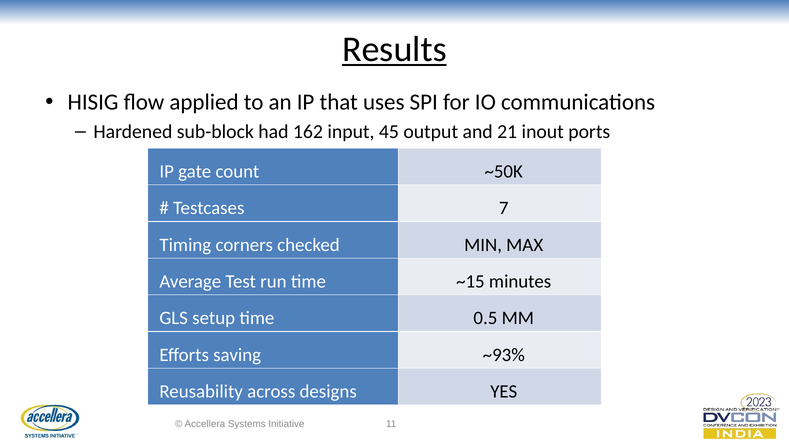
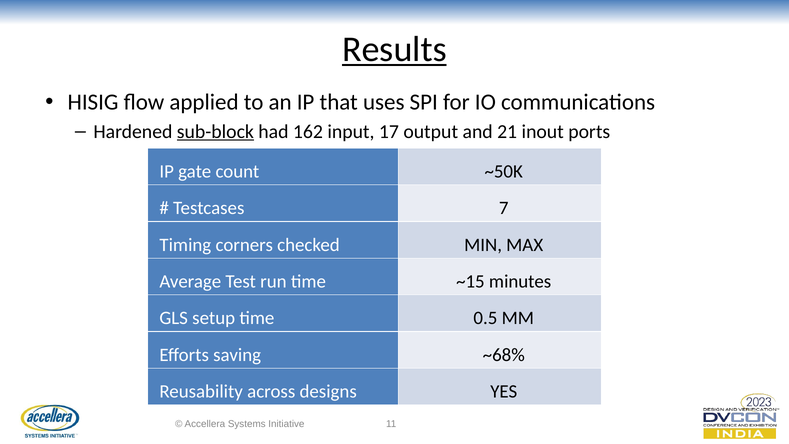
sub-block underline: none -> present (215, 132)
45: 45 -> 17 (389, 132)
~93%: ~93% -> ~68% (504, 355)
